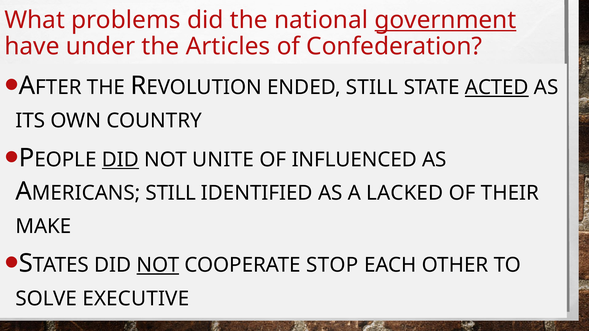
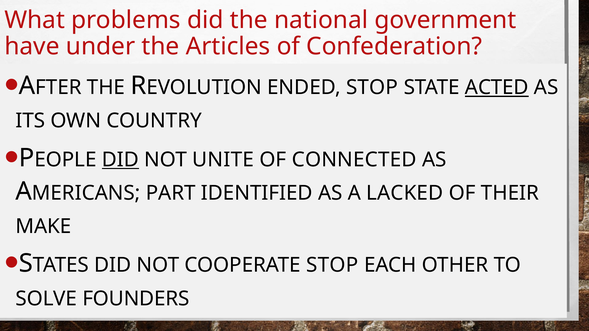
government underline: present -> none (445, 20)
ENDED STILL: STILL -> STOP (372, 87)
INFLUENCED: INFLUENCED -> CONNECTED (354, 160)
STILL: STILL -> PART (171, 193)
NOT underline: present -> none (158, 265)
EXECUTIVE: EXECUTIVE -> FOUNDERS (136, 299)
